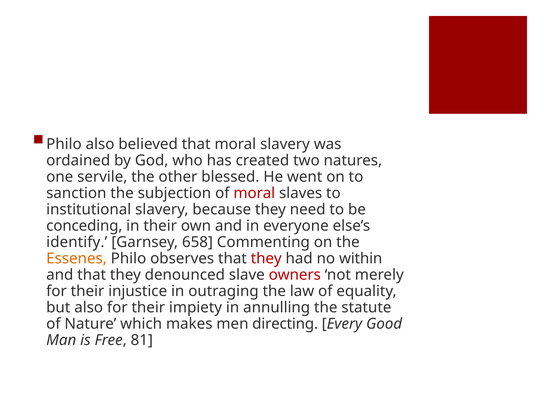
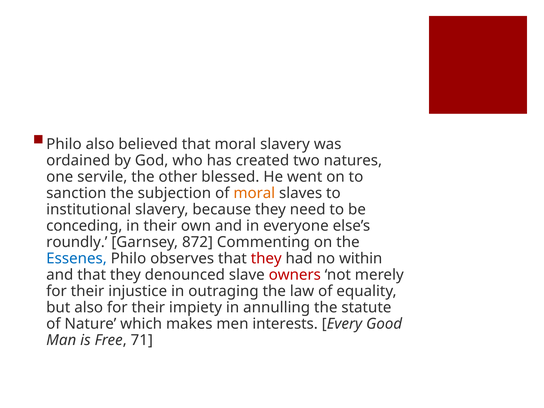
moral colour: red -> orange (254, 193)
identify: identify -> roundly (77, 242)
658: 658 -> 872 (197, 242)
Essenes colour: orange -> blue (77, 259)
directing: directing -> interests (285, 324)
81: 81 -> 71 (142, 340)
